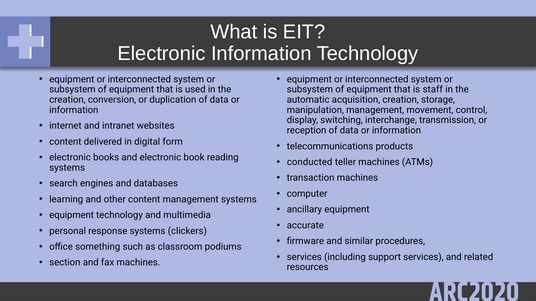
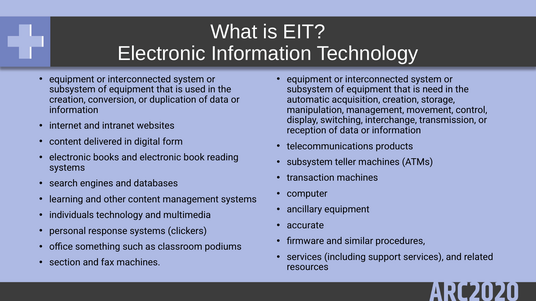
staff: staff -> need (433, 90)
conducted: conducted -> subsystem (310, 162)
equipment: equipment -> individuals (72, 215)
